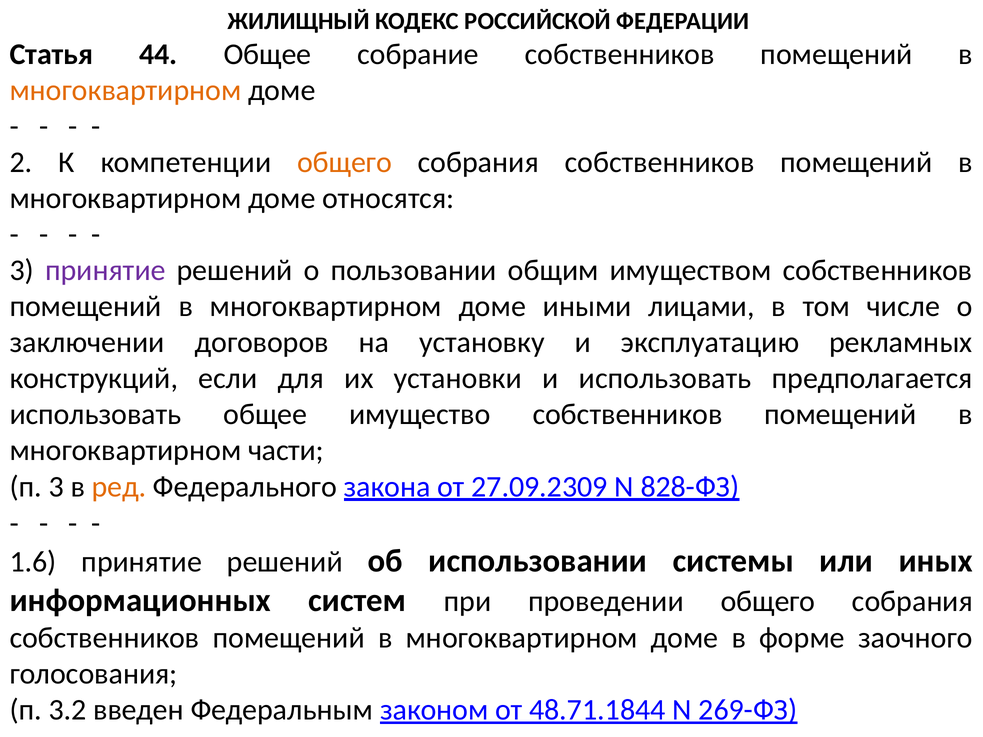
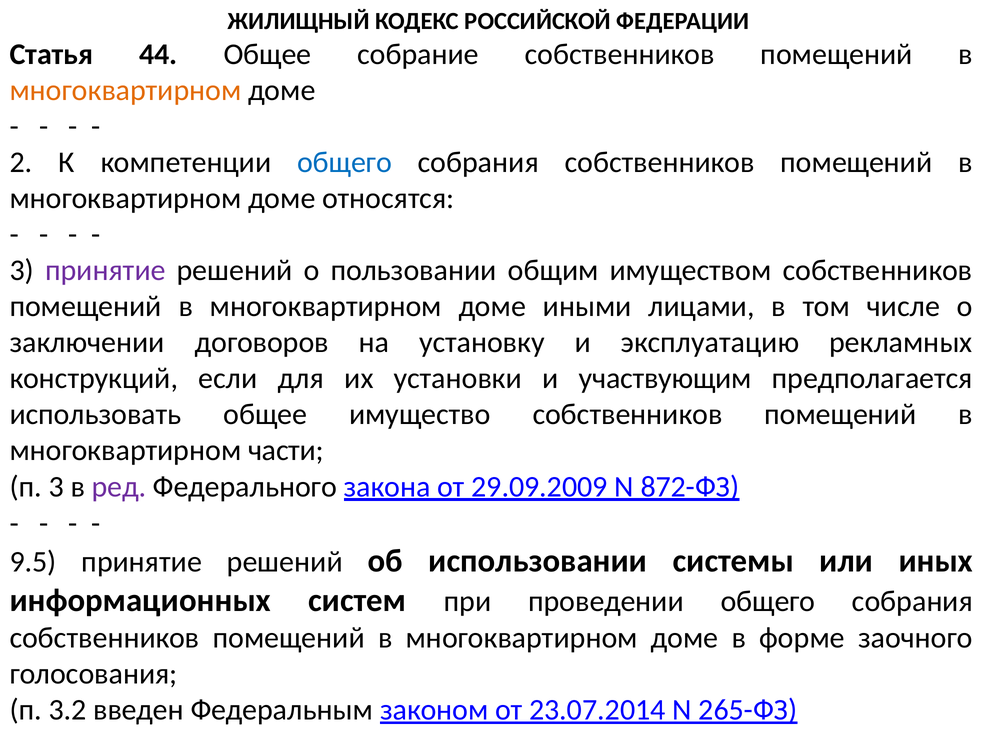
общего colour: orange -> blue (345, 163)
и использовать: использовать -> участвующим (665, 379)
ред colour: orange -> purple (119, 487)
27.09.2309: 27.09.2309 -> 29.09.2009 (539, 487)
828-ФЗ: 828-ФЗ -> 872-ФЗ (690, 487)
1.6: 1.6 -> 9.5 (33, 562)
48.71.1844: 48.71.1844 -> 23.07.2014 (597, 710)
269-ФЗ: 269-ФЗ -> 265-ФЗ (748, 710)
